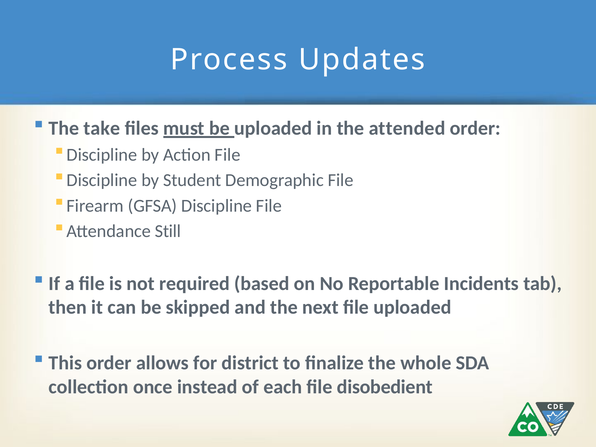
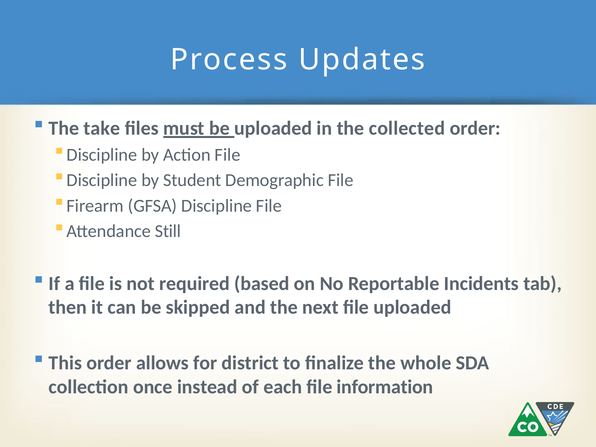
attended: attended -> collected (407, 128)
disobedient: disobedient -> information (385, 387)
